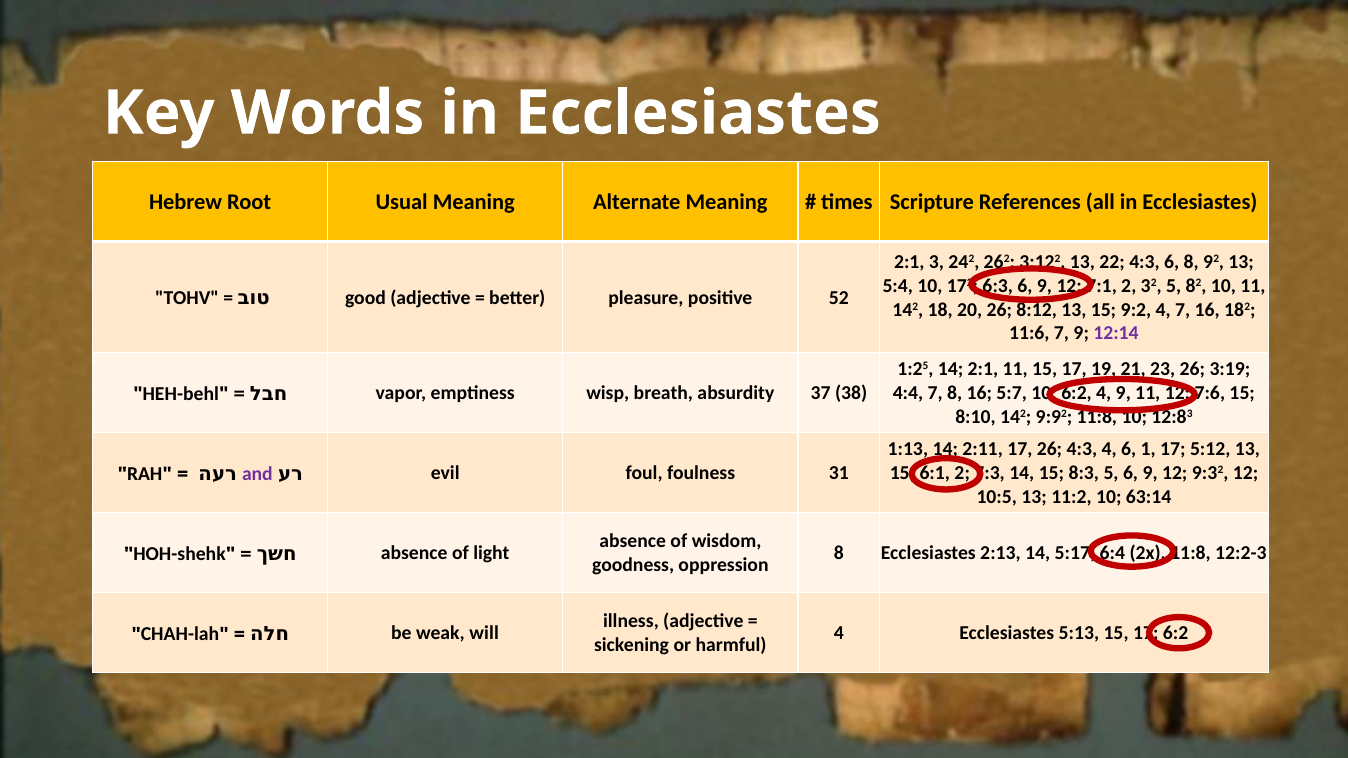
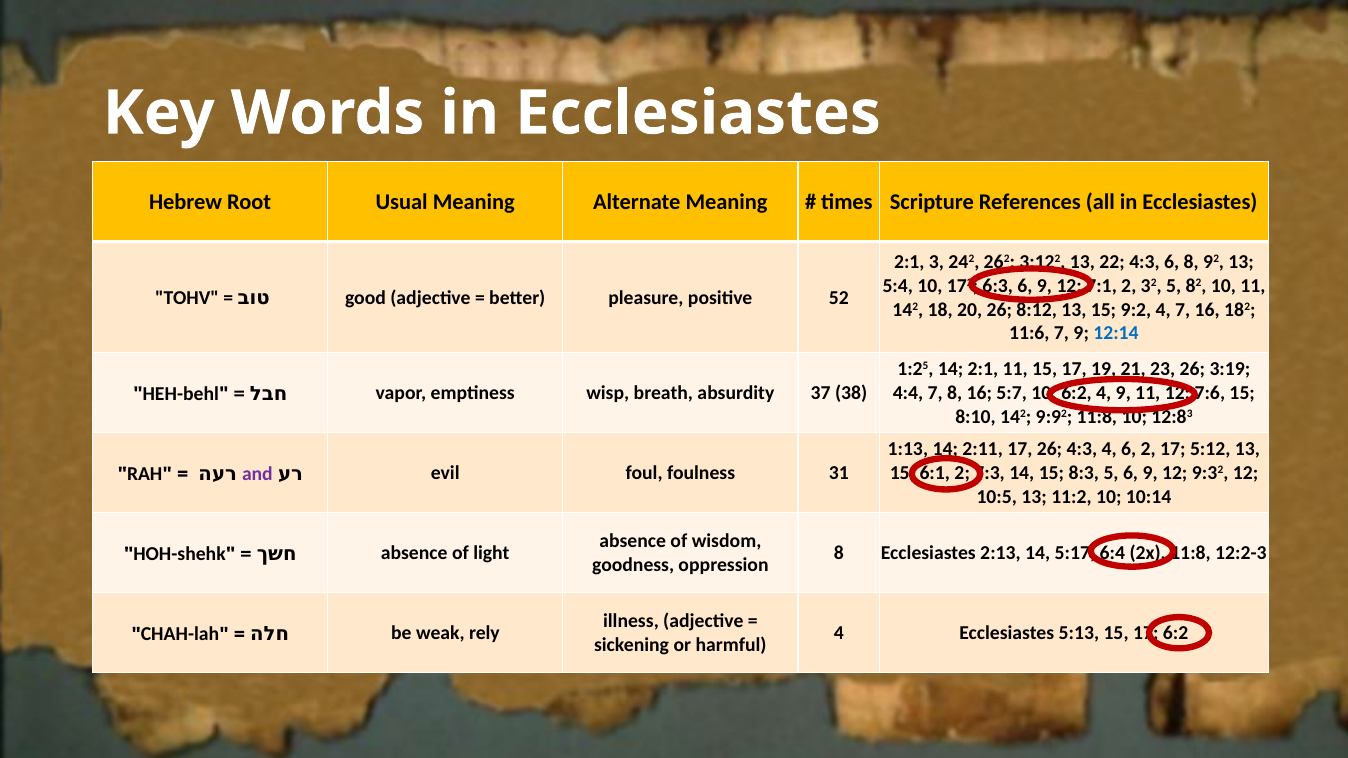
12:14 colour: purple -> blue (1116, 334)
6 1: 1 -> 2 (1148, 449)
63:14: 63:14 -> 10:14 (1149, 497)
will: will -> rely (484, 634)
